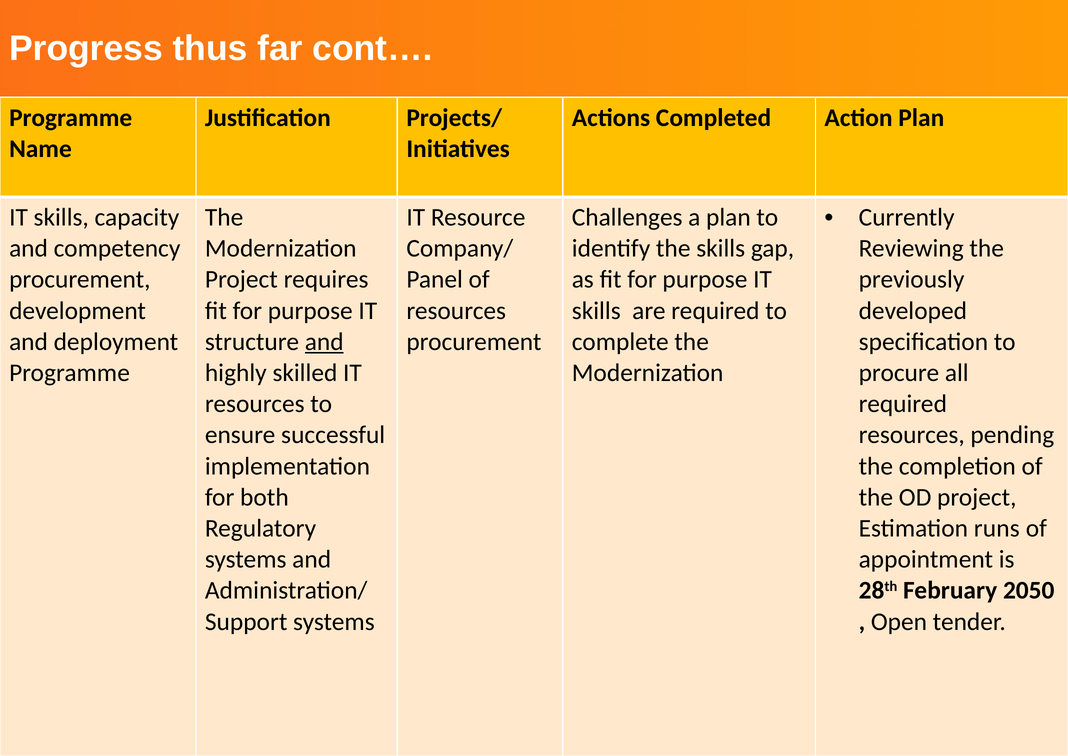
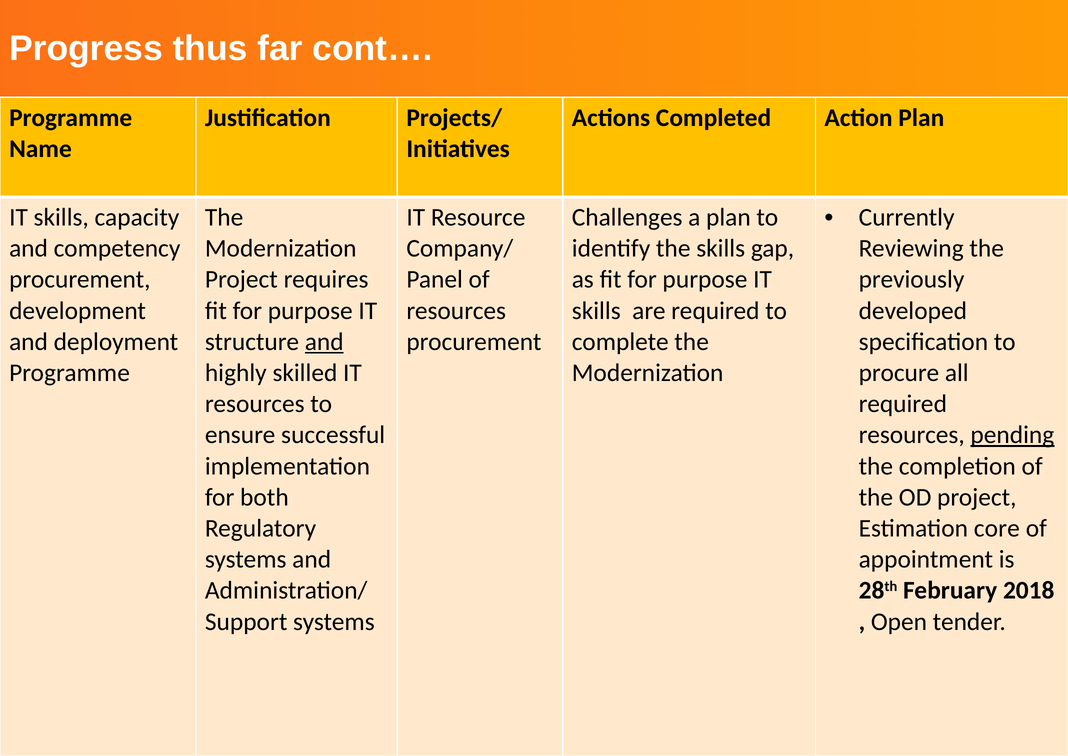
pending underline: none -> present (1012, 435)
runs: runs -> core (997, 528)
2050: 2050 -> 2018 (1029, 590)
